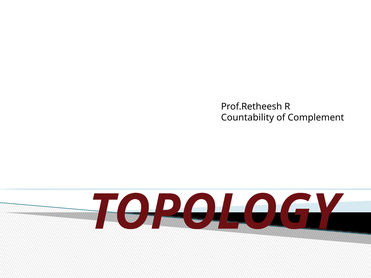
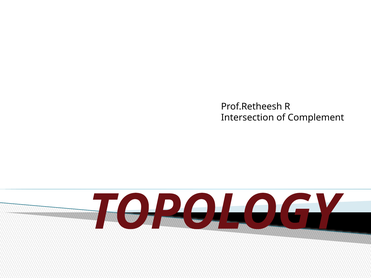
Countability: Countability -> Intersection (248, 118)
